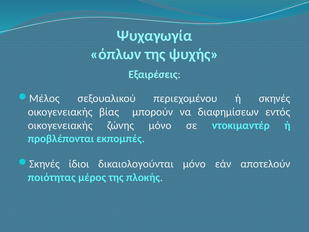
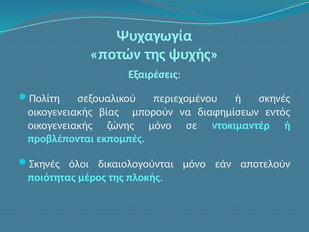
όπλων: όπλων -> ποτών (116, 54)
Μέλος: Μέλος -> Πολίτη (44, 98)
ίδιοι: ίδιοι -> όλοι (79, 164)
